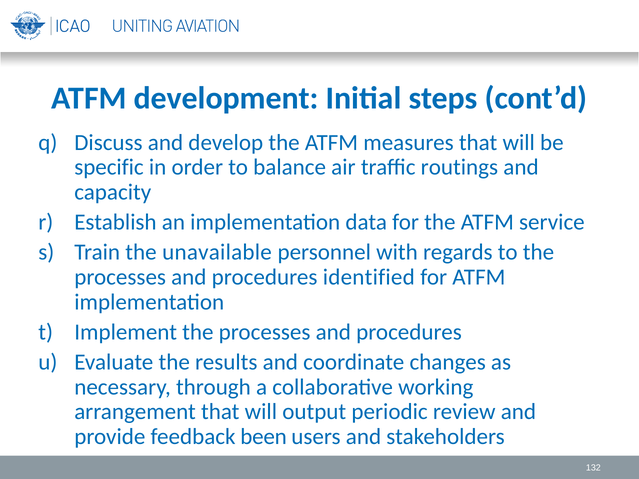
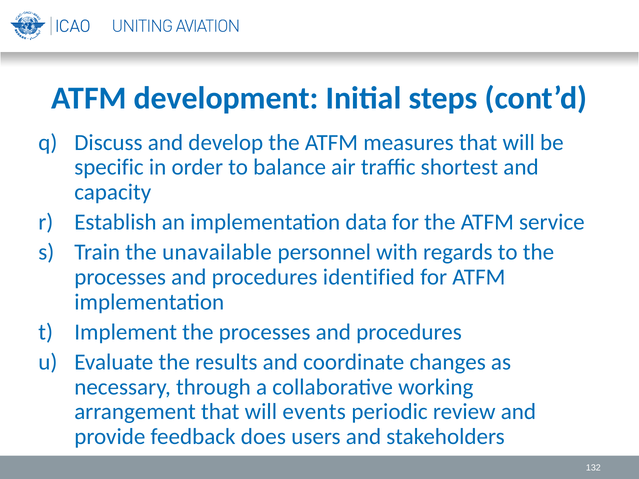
routings: routings -> shortest (459, 167)
output: output -> events (314, 412)
been: been -> does (263, 437)
